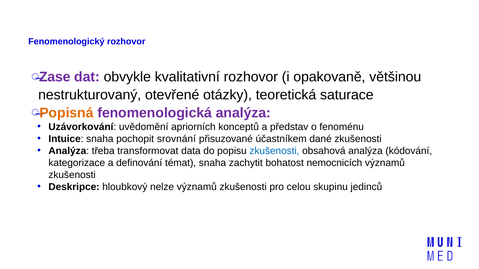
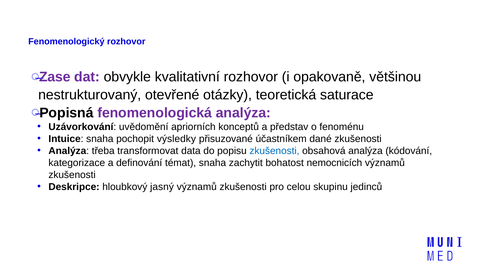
Popisná colour: orange -> black (66, 113)
srovnání: srovnání -> výsledky (176, 139)
nelze: nelze -> jasný (162, 187)
